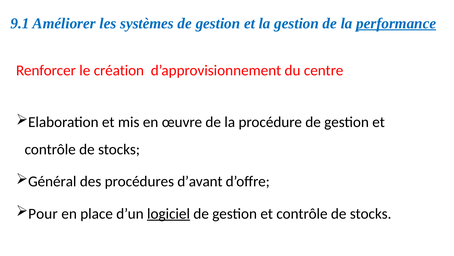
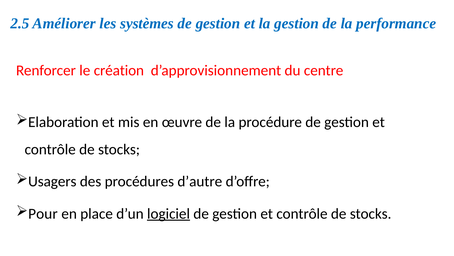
9.1: 9.1 -> 2.5 (20, 23)
performance underline: present -> none (396, 23)
Général: Général -> Usagers (52, 181)
d’avant: d’avant -> d’autre (200, 181)
